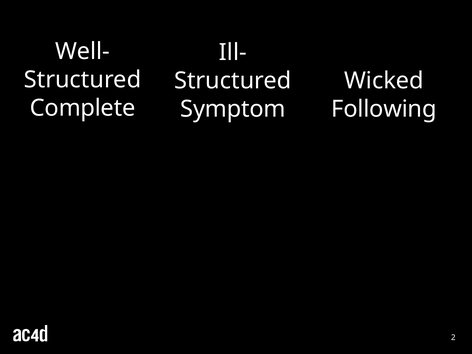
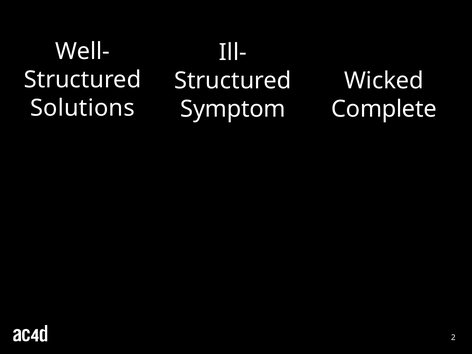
Complete: Complete -> Solutions (82, 108)
Following: Following -> Complete (384, 109)
